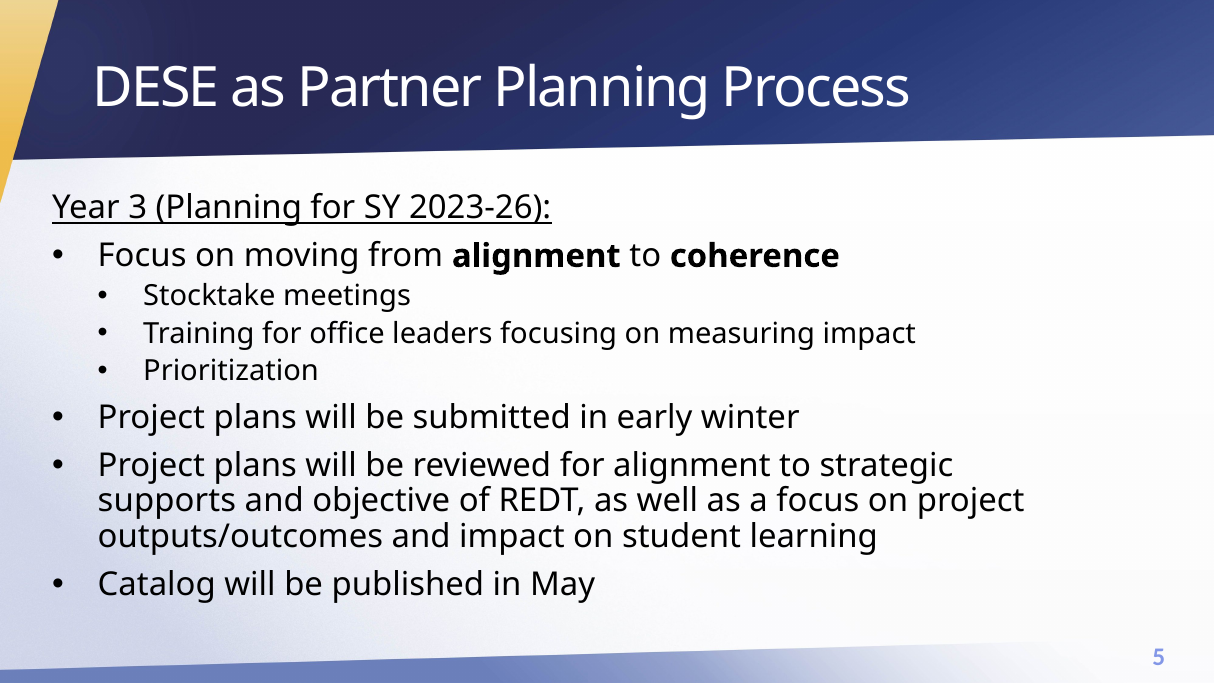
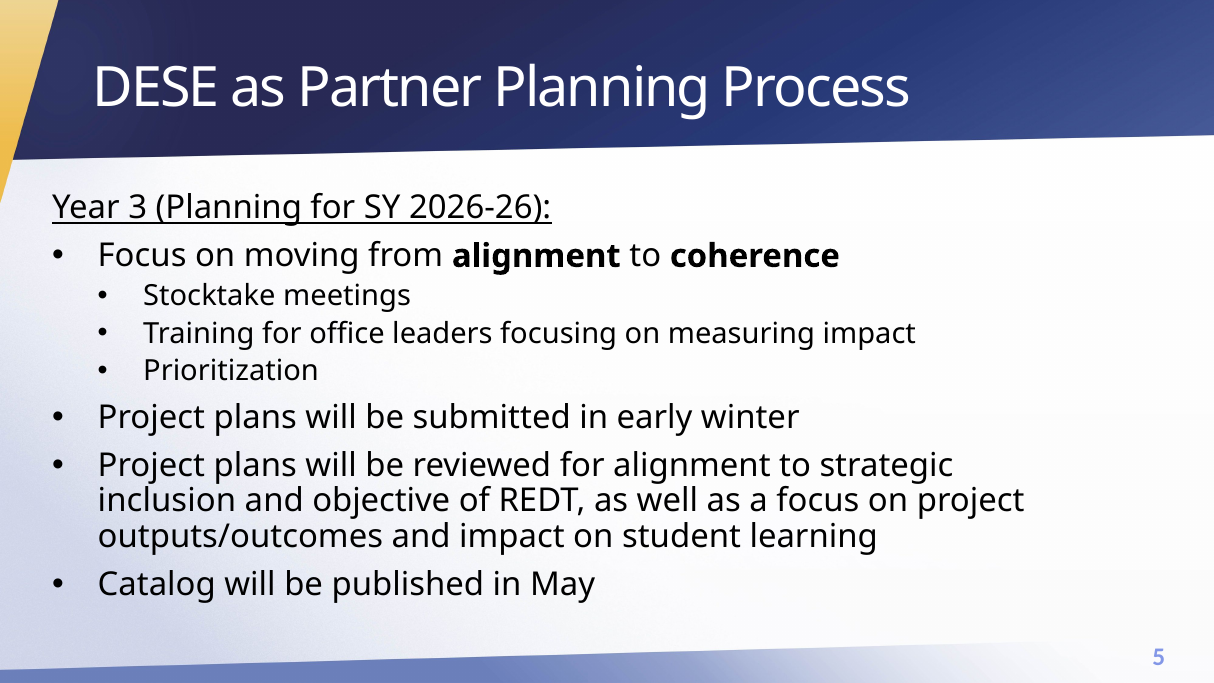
2023-26: 2023-26 -> 2026-26 (480, 208)
supports: supports -> inclusion (167, 501)
